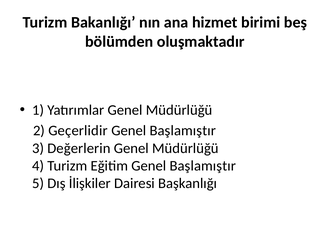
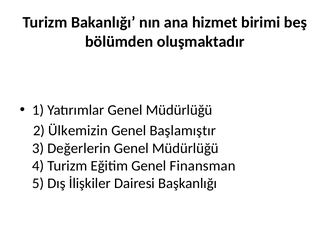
Geçerlidir: Geçerlidir -> Ülkemizin (78, 131)
Eğitim Genel Başlamıştır: Başlamıştır -> Finansman (203, 166)
